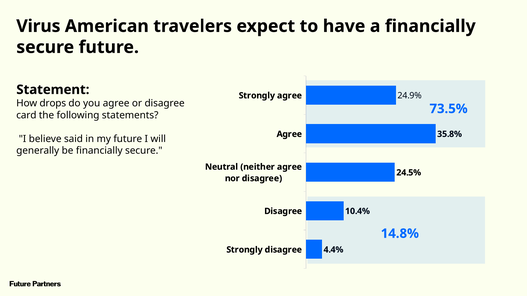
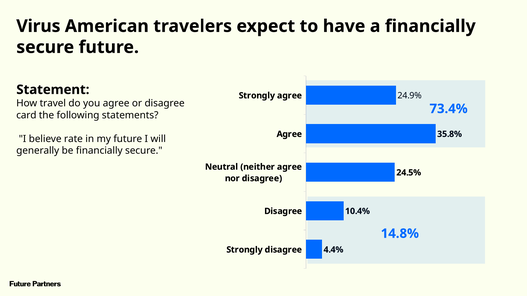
drops: drops -> travel (53, 103)
73.5%: 73.5% -> 73.4% (449, 109)
said: said -> rate (73, 139)
